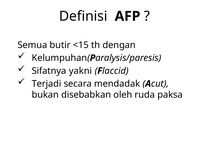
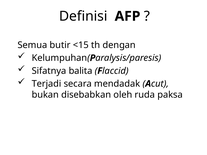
yakni: yakni -> balita (81, 71)
